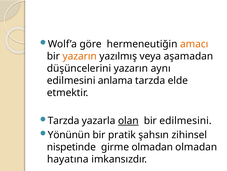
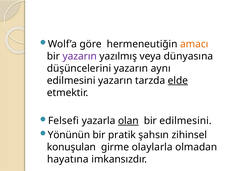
yazarın colour: orange -> purple (80, 56)
aşamadan: aşamadan -> dünyasına (188, 56)
edilmesini anlama: anlama -> yazarın (115, 80)
elde underline: none -> present (178, 80)
Tarzda: Tarzda -> Felsefi (63, 120)
nispetinde: nispetinde -> konuşulan (71, 146)
girme olmadan: olmadan -> olaylarla (152, 146)
